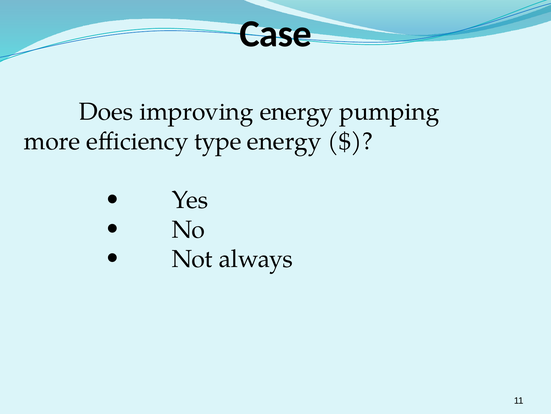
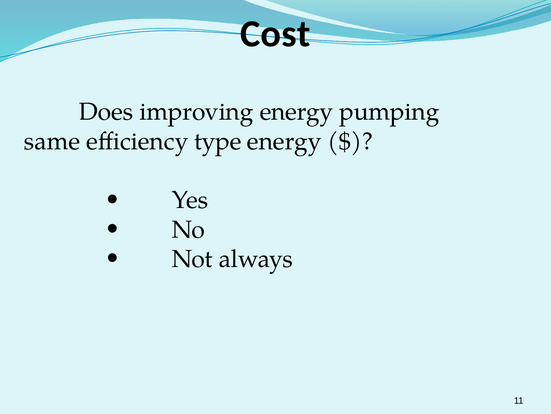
Case: Case -> Cost (275, 34)
more: more -> same (52, 141)
